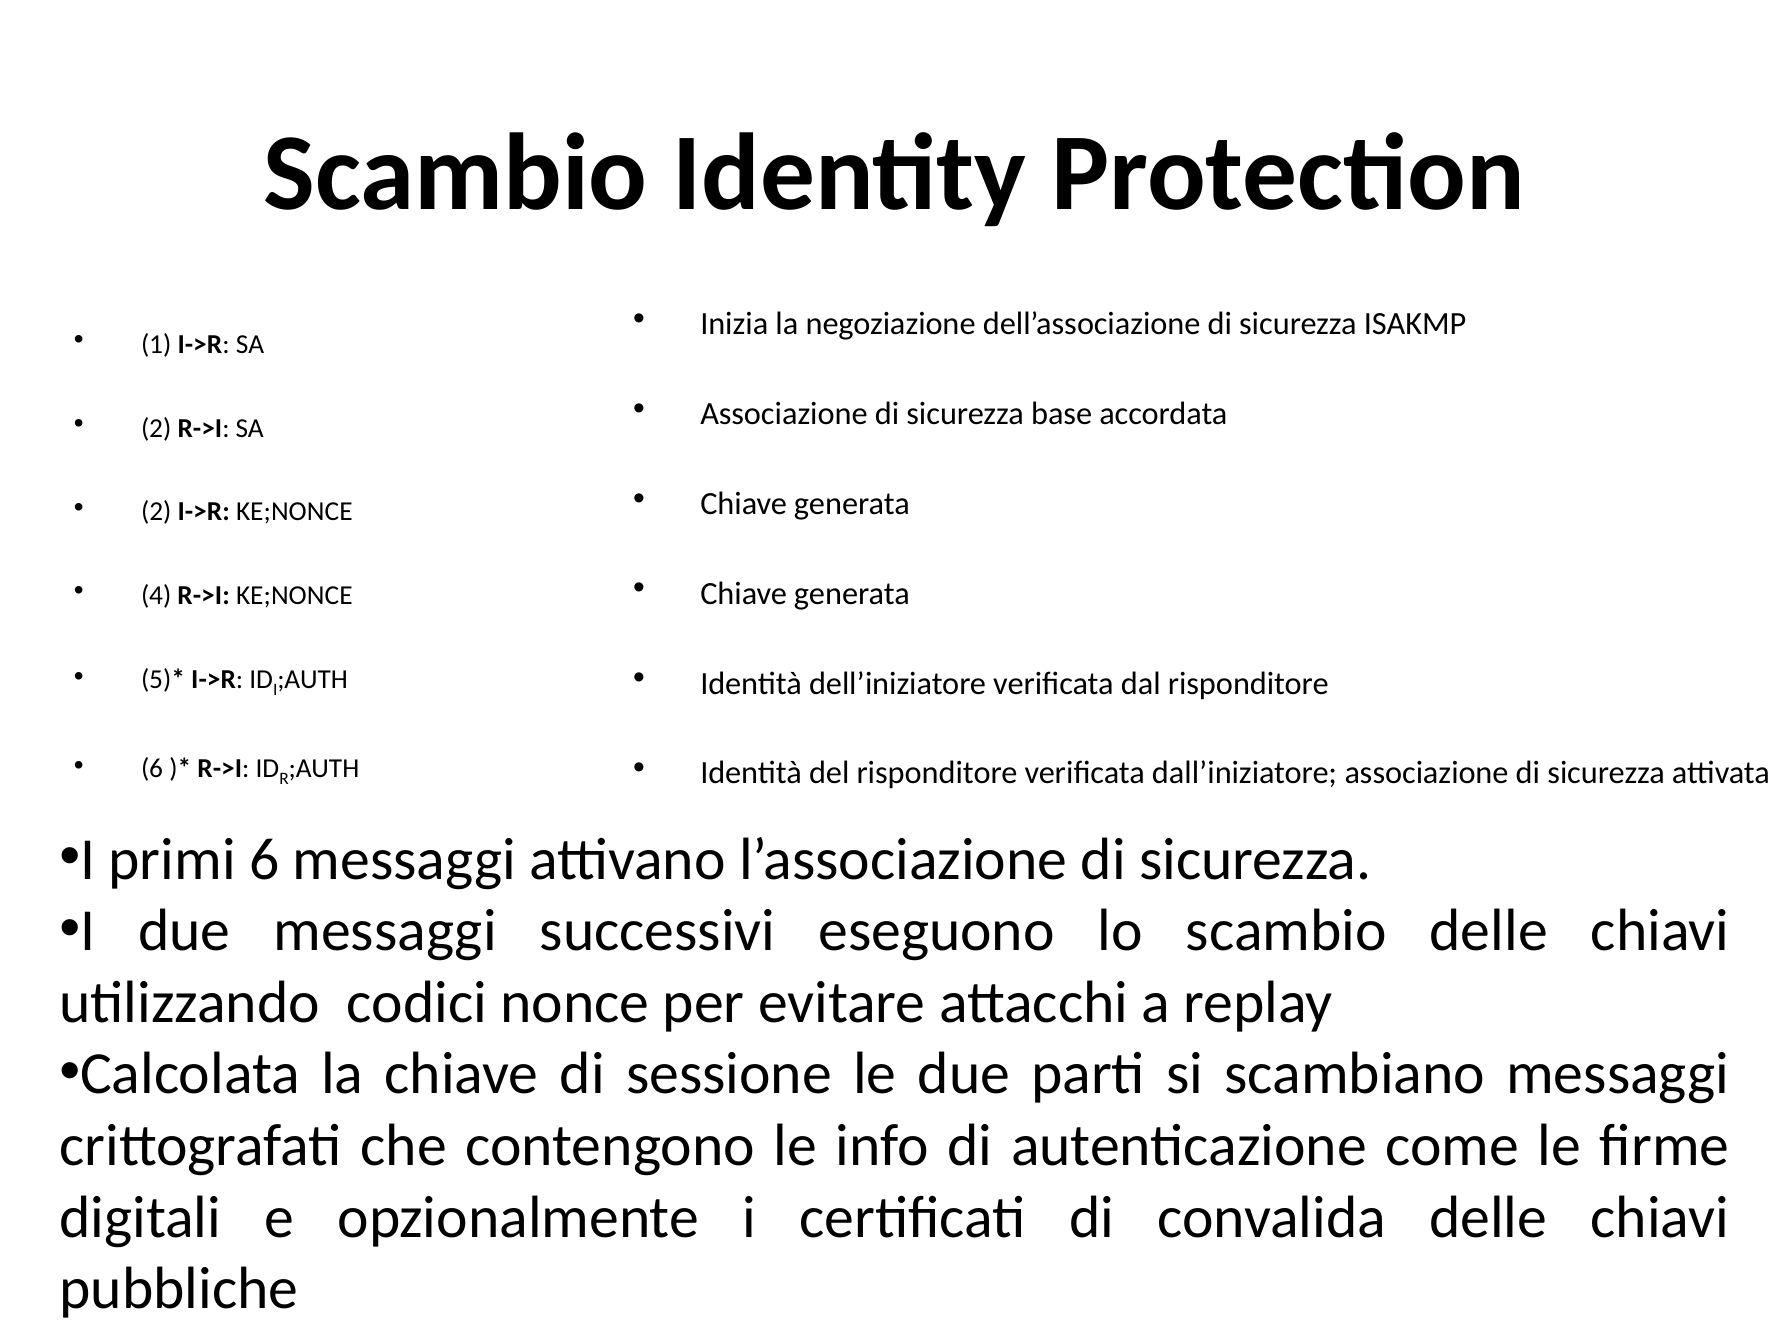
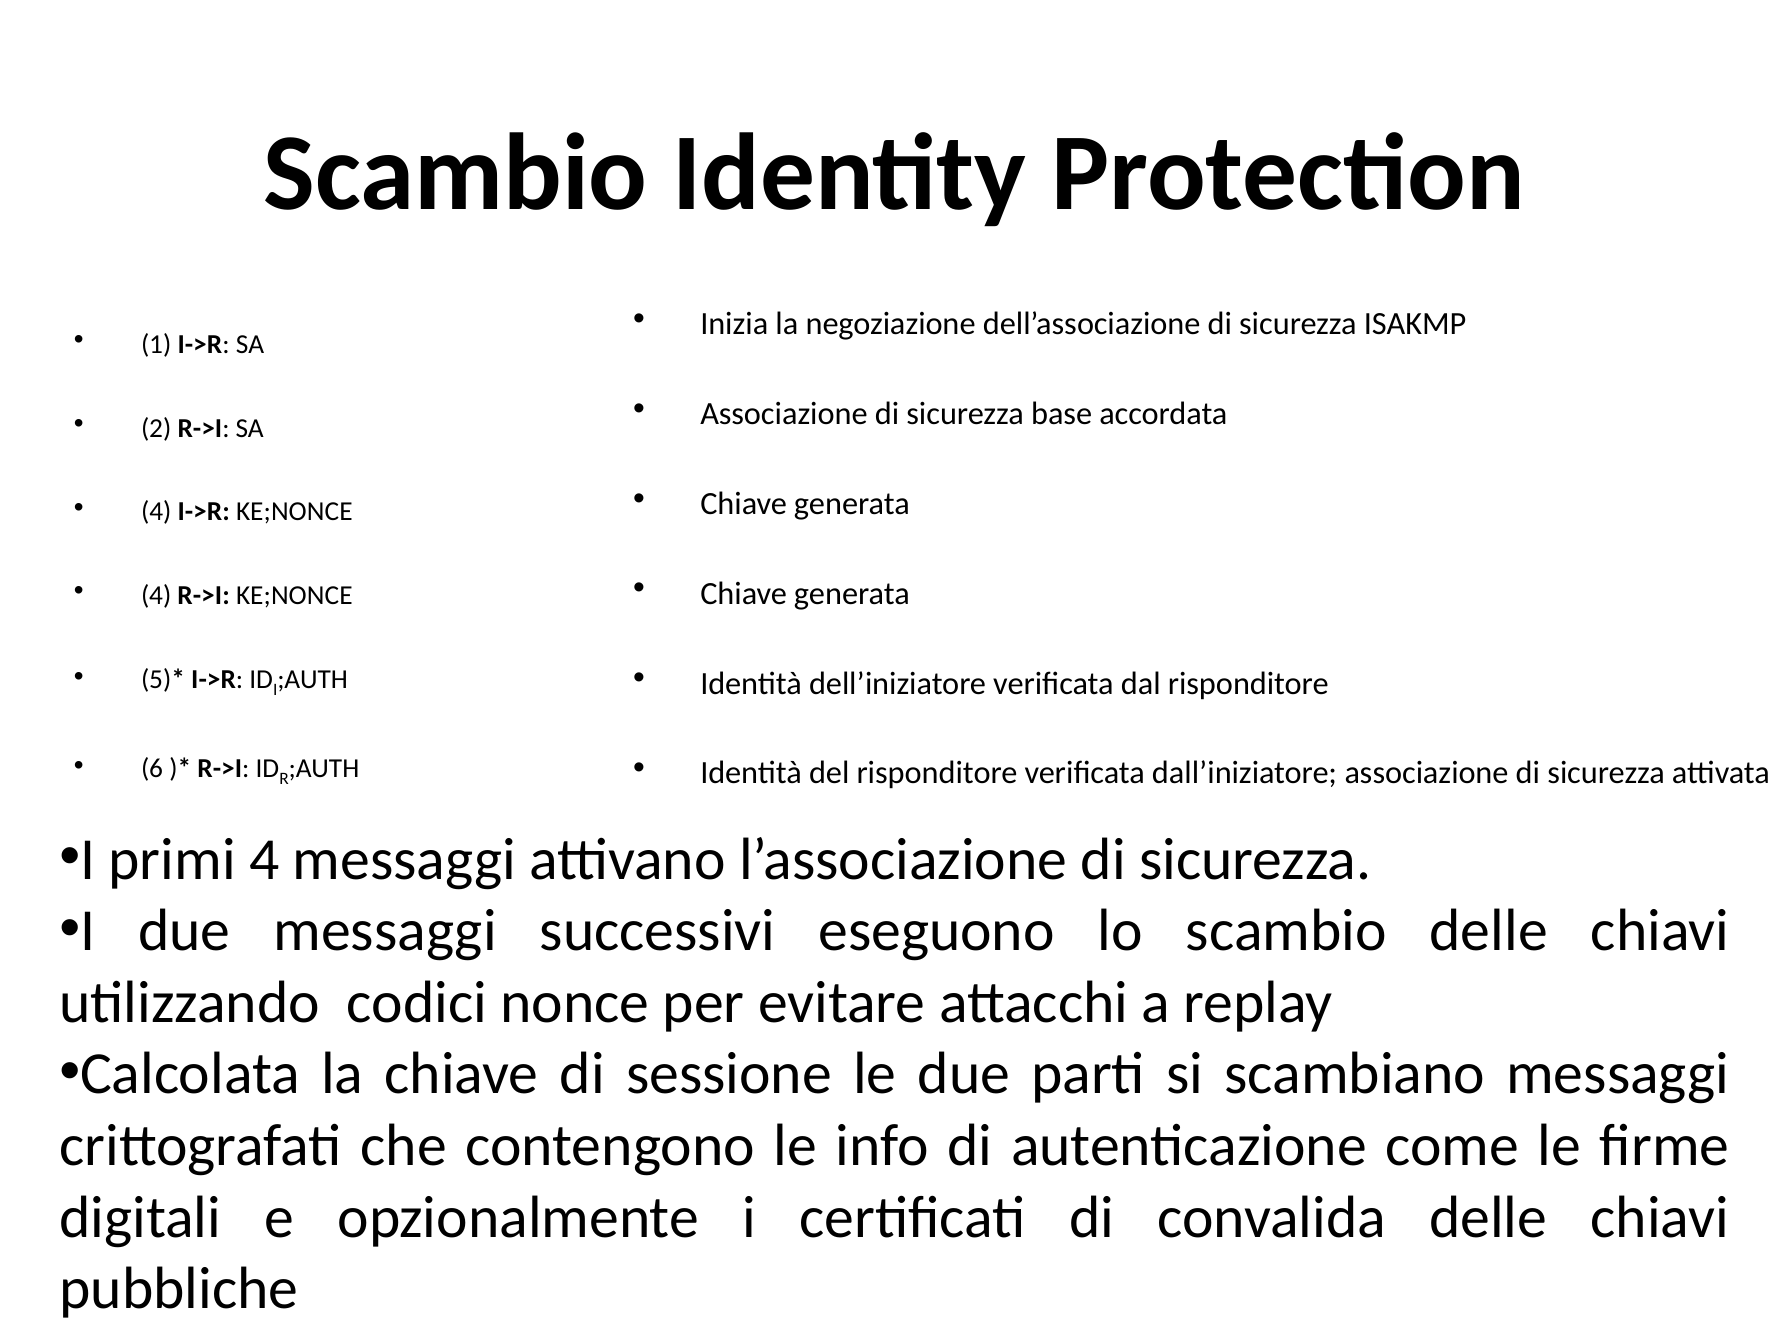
2: 2 -> 4 (156, 512)
primi 6: 6 -> 4 (264, 860)
